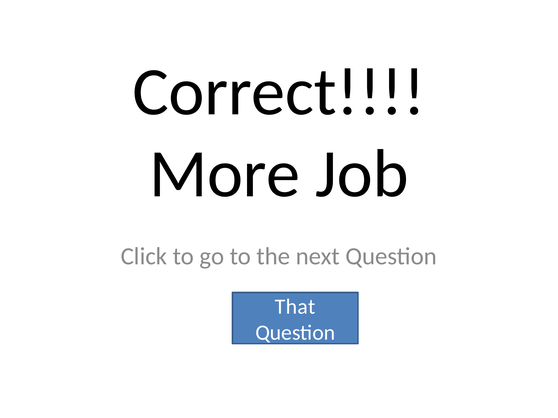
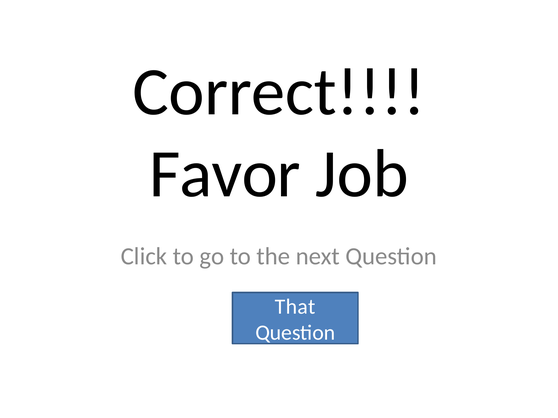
More: More -> Favor (225, 174)
